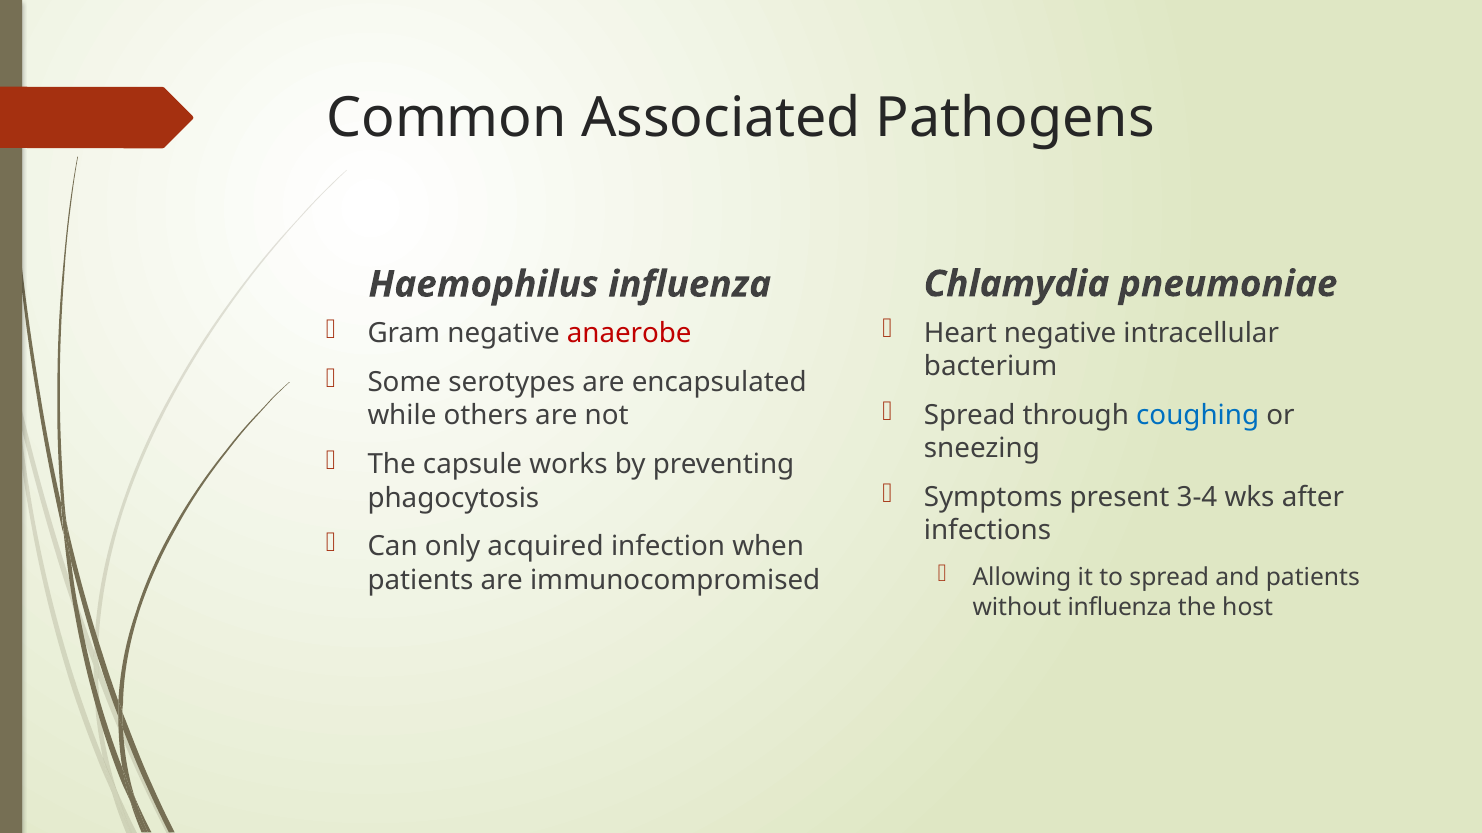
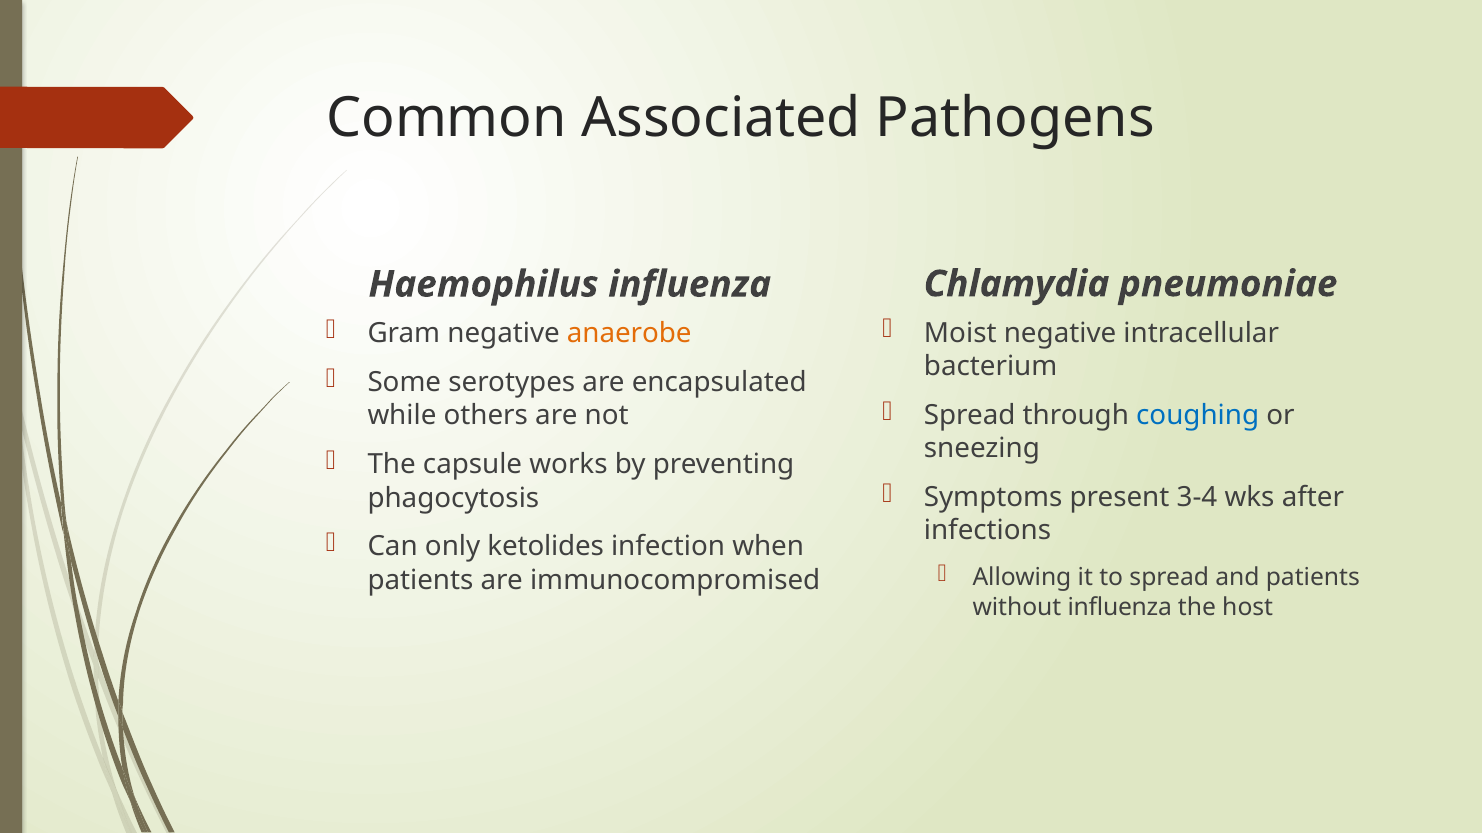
Heart: Heart -> Moist (960, 334)
anaerobe colour: red -> orange (629, 334)
acquired: acquired -> ketolides (546, 547)
